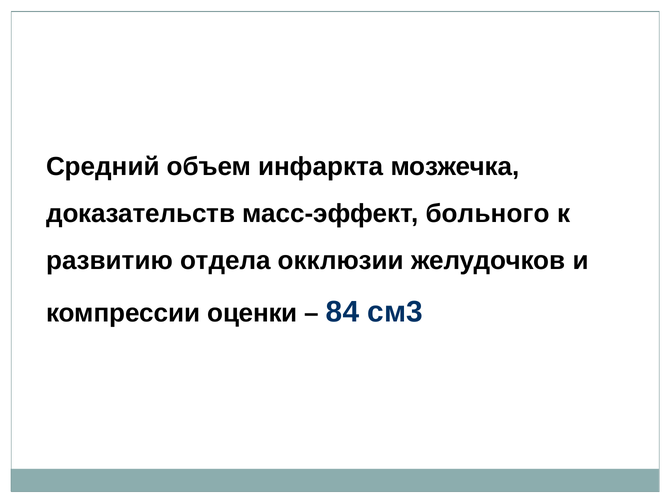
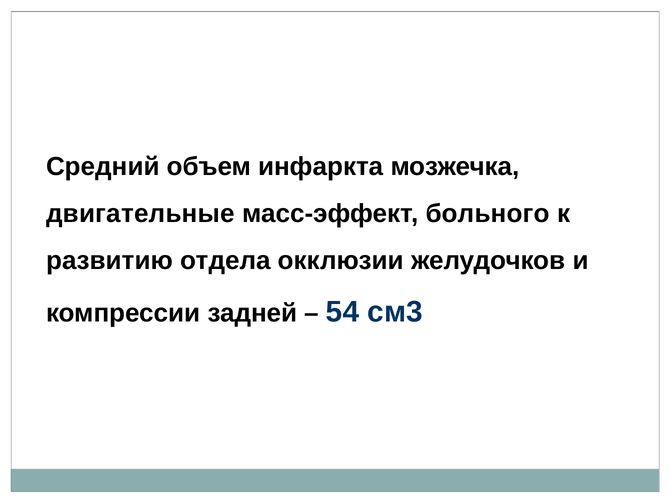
доказательств: доказательств -> двигательные (140, 214)
оценки: оценки -> задней (252, 313)
84: 84 -> 54 (343, 312)
